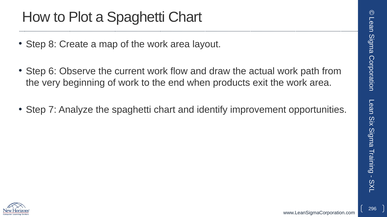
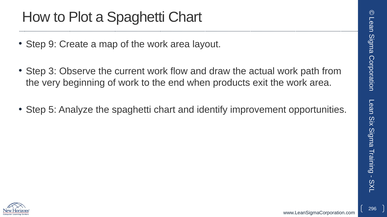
8: 8 -> 9 (52, 44)
6: 6 -> 3 (52, 71)
7: 7 -> 5 (52, 110)
